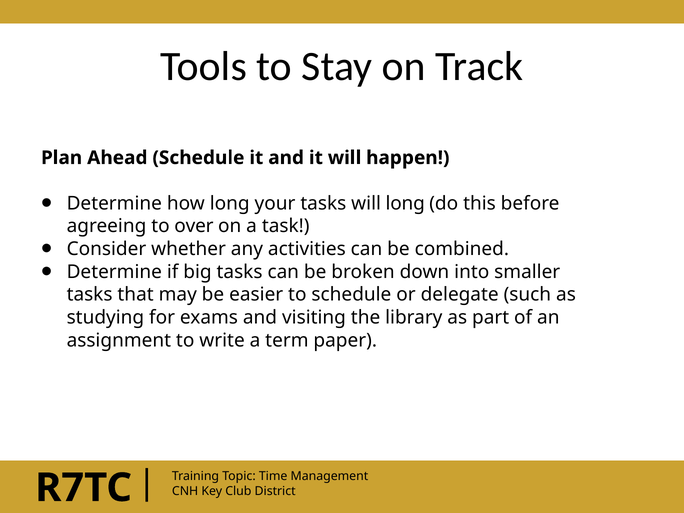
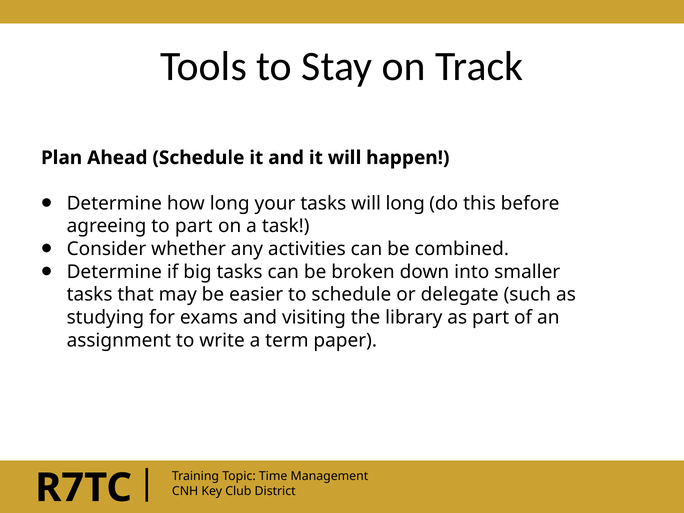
to over: over -> part (194, 226)
